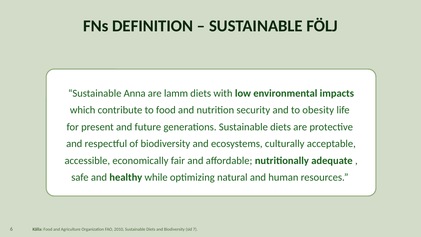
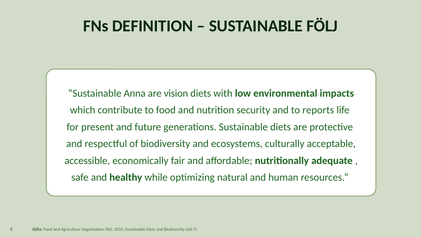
lamm: lamm -> vision (176, 93)
obesity: obesity -> reports (318, 110)
